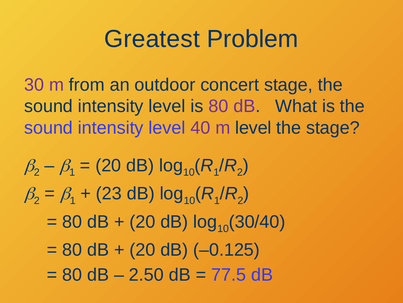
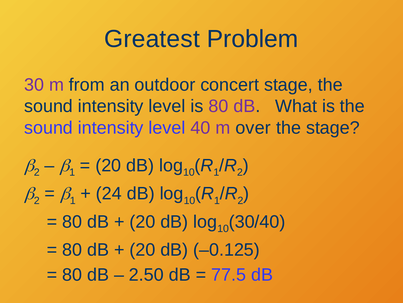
m level: level -> over (253, 128)
23: 23 -> 24 (109, 193)
